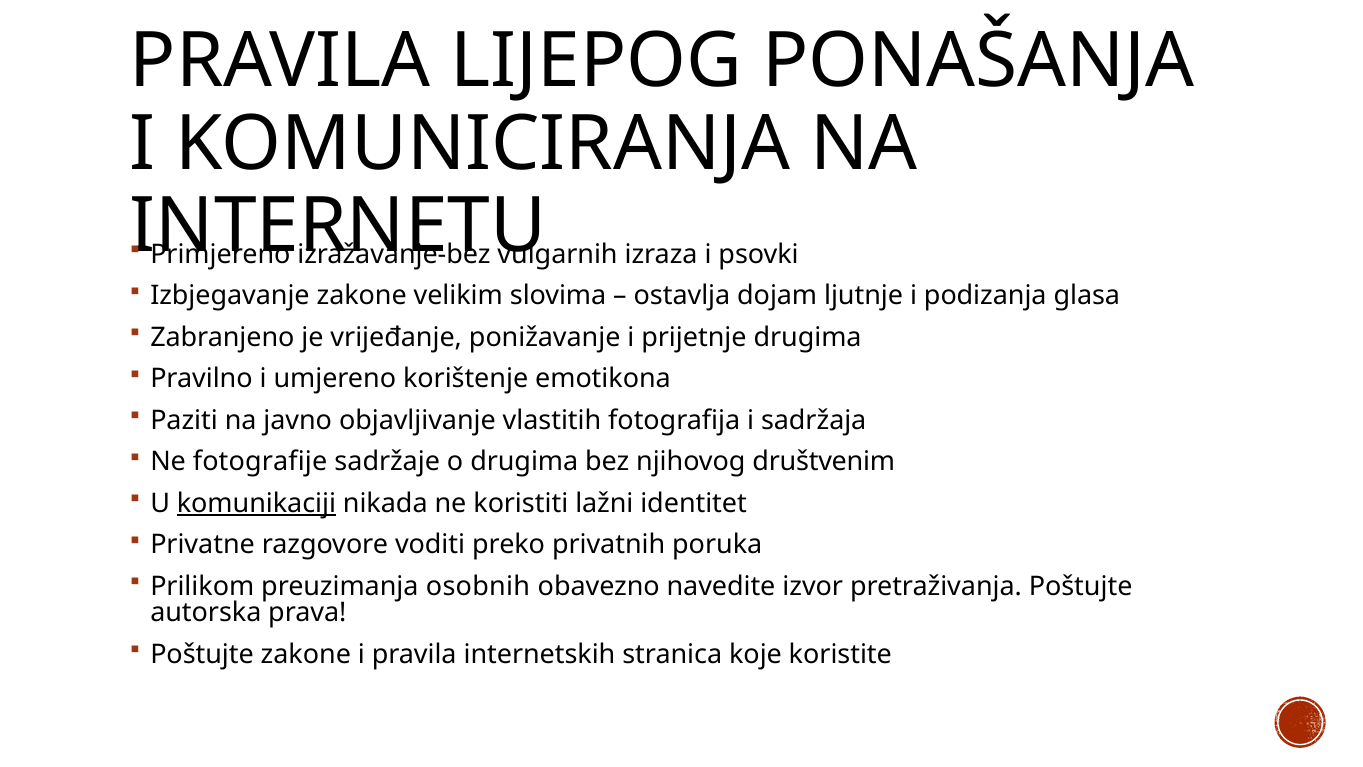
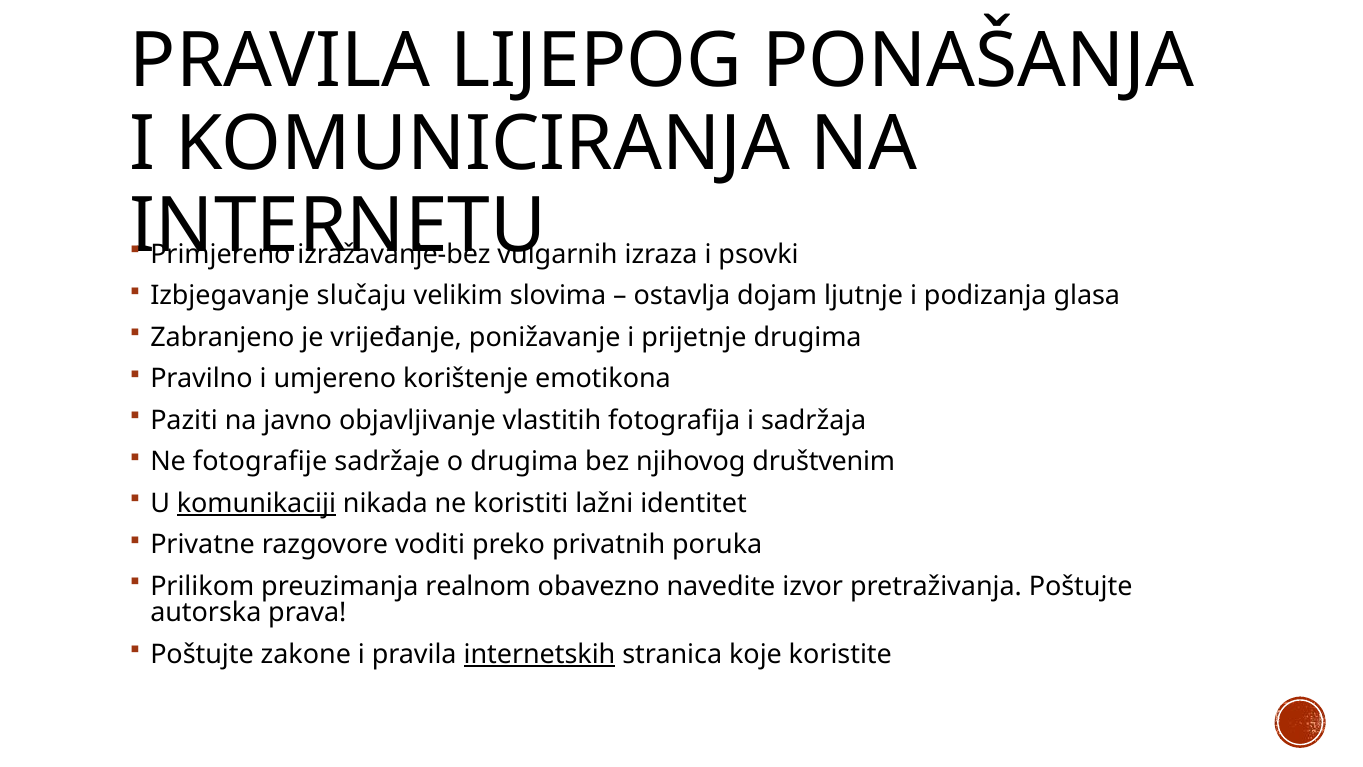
Izbjegavanje zakone: zakone -> slučaju (362, 296)
osobnih: osobnih -> realnom (478, 586)
internetskih underline: none -> present (540, 654)
